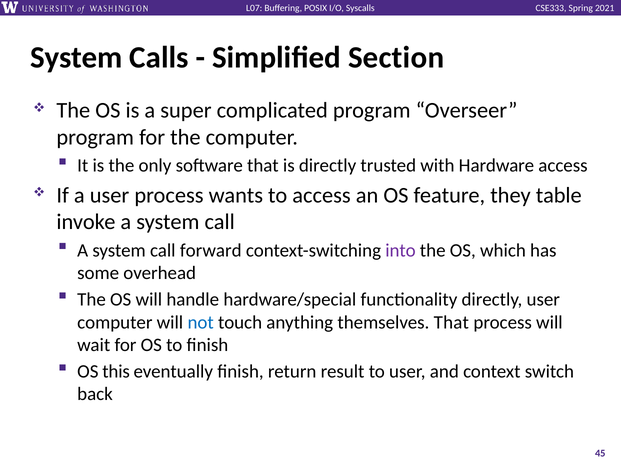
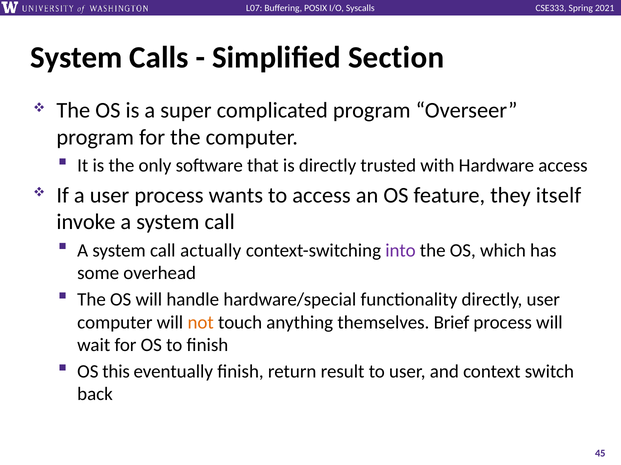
table: table -> itself (559, 195)
forward: forward -> actually (211, 251)
not colour: blue -> orange (201, 323)
themselves That: That -> Brief (452, 323)
